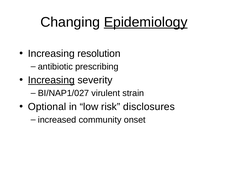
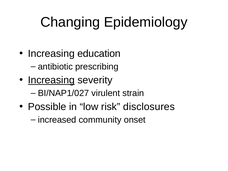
Epidemiology underline: present -> none (146, 22)
resolution: resolution -> education (99, 54)
Optional: Optional -> Possible (47, 107)
